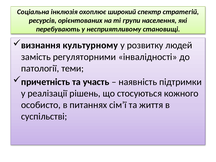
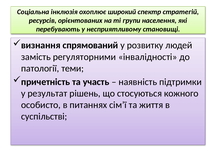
культурному: культурному -> спрямований (90, 45)
реалізації: реалізації -> результат (47, 93)
